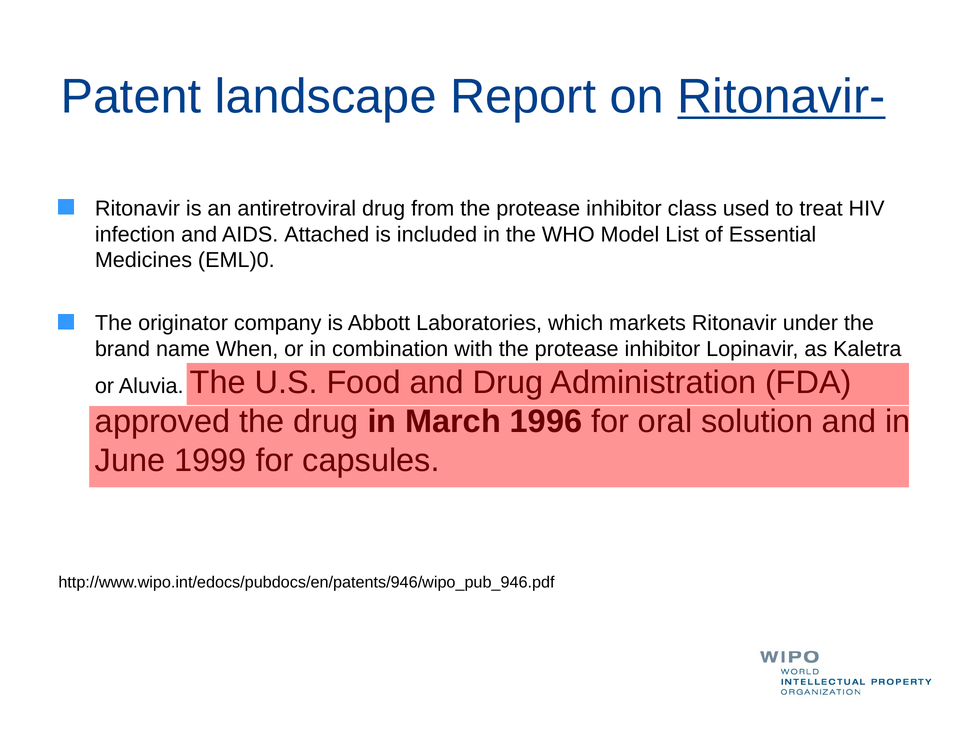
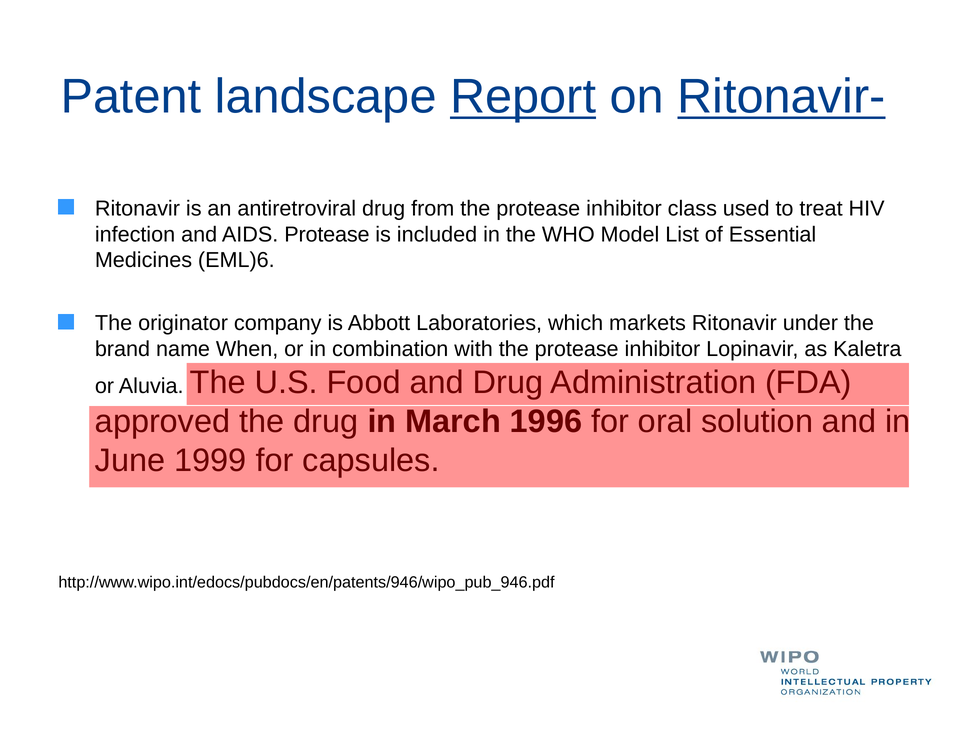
Report underline: none -> present (523, 97)
AIDS Attached: Attached -> Protease (327, 234)
EML)0: EML)0 -> EML)6 (236, 260)
